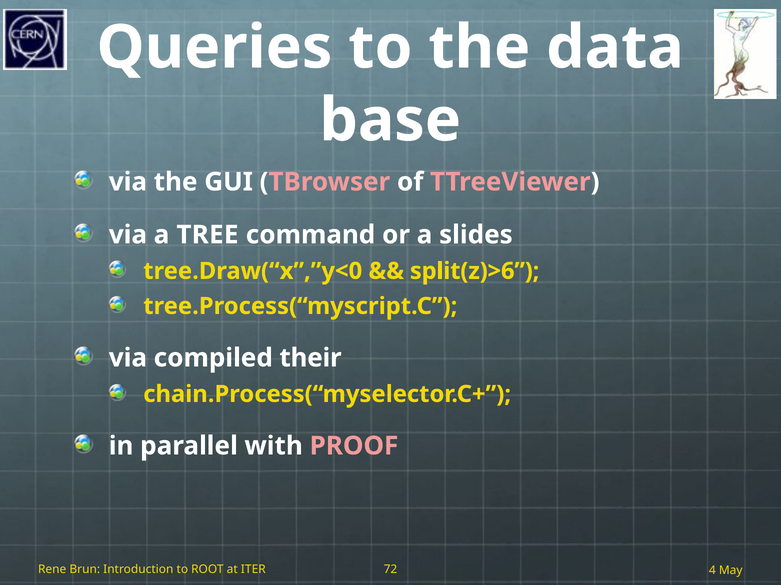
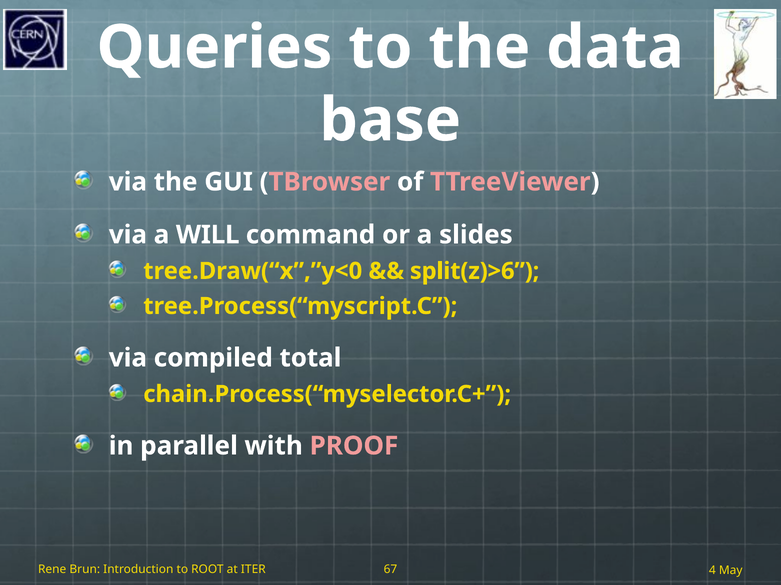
TREE: TREE -> WILL (208, 235)
their: their -> total (310, 358)
72: 72 -> 67 (390, 570)
